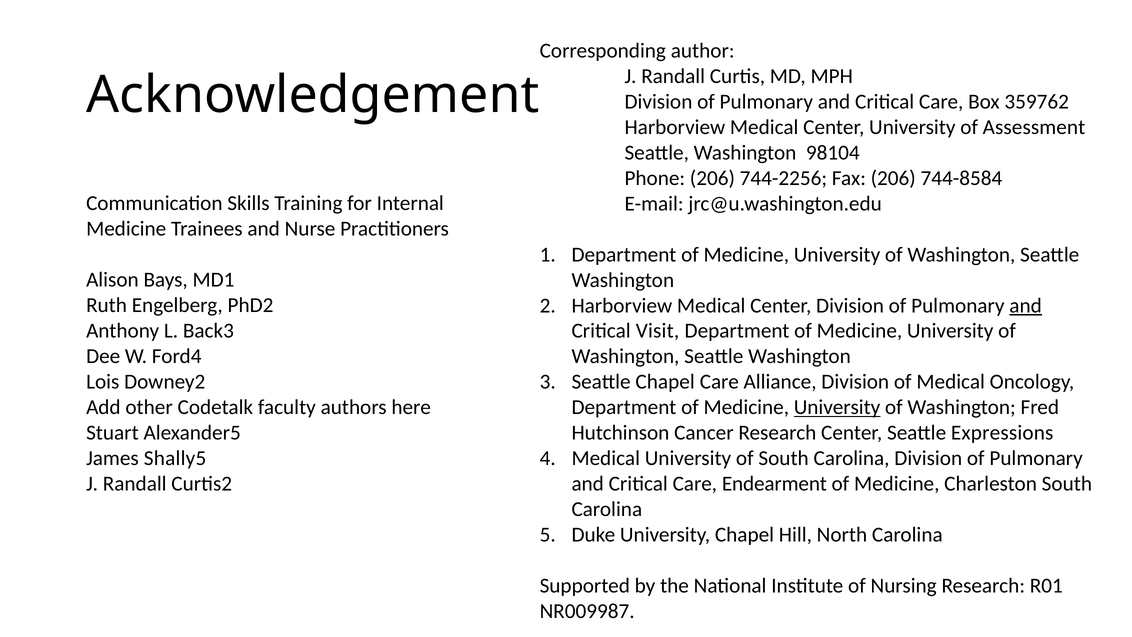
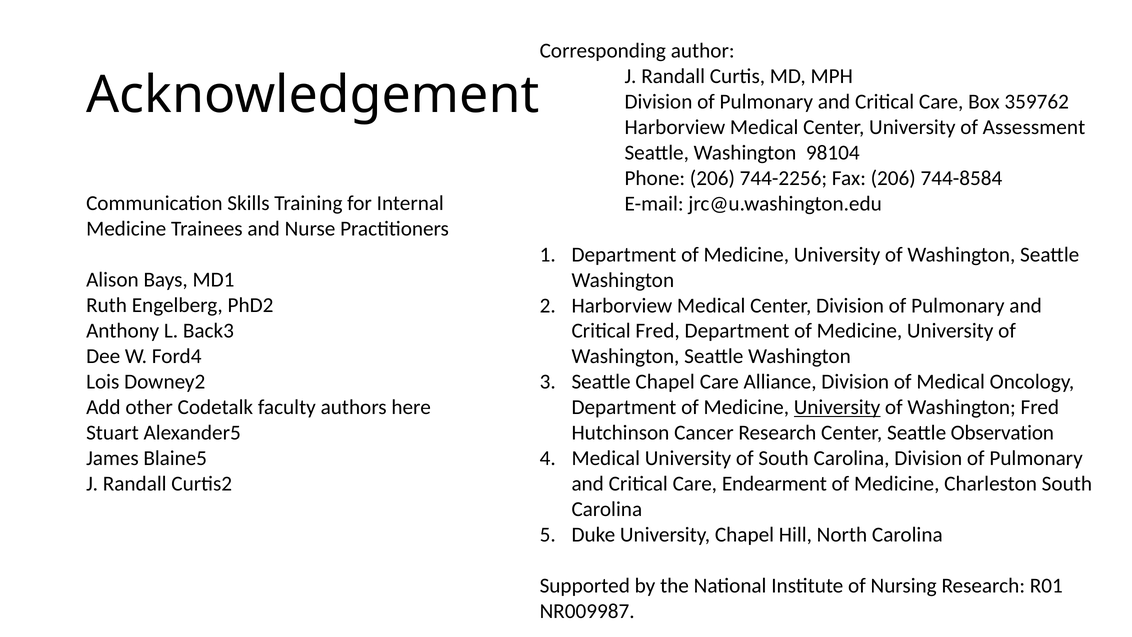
and underline: present -> none (1026, 305)
Critical Visit: Visit -> Fred (658, 331)
Expressions: Expressions -> Observation (1002, 433)
Shally5: Shally5 -> Blaine5 (175, 458)
